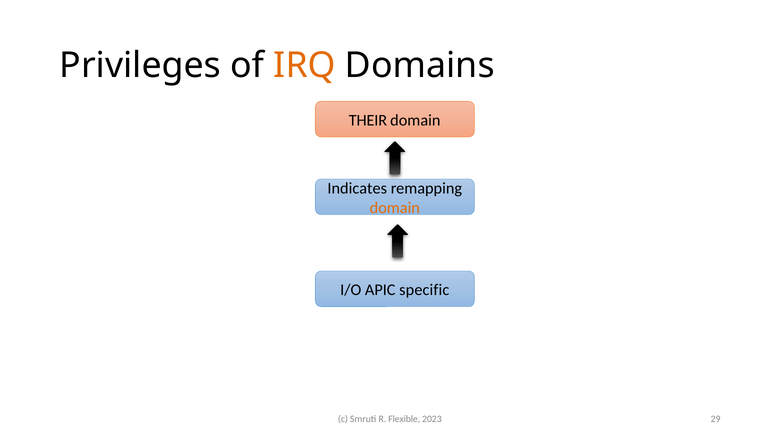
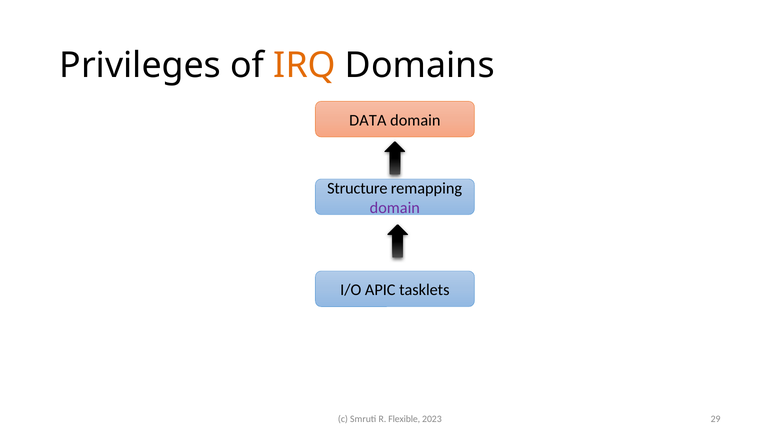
THEIR: THEIR -> DATA (368, 120)
Indicates: Indicates -> Structure (357, 188)
domain colour: orange -> purple (395, 208)
specific: specific -> tasklets (424, 290)
